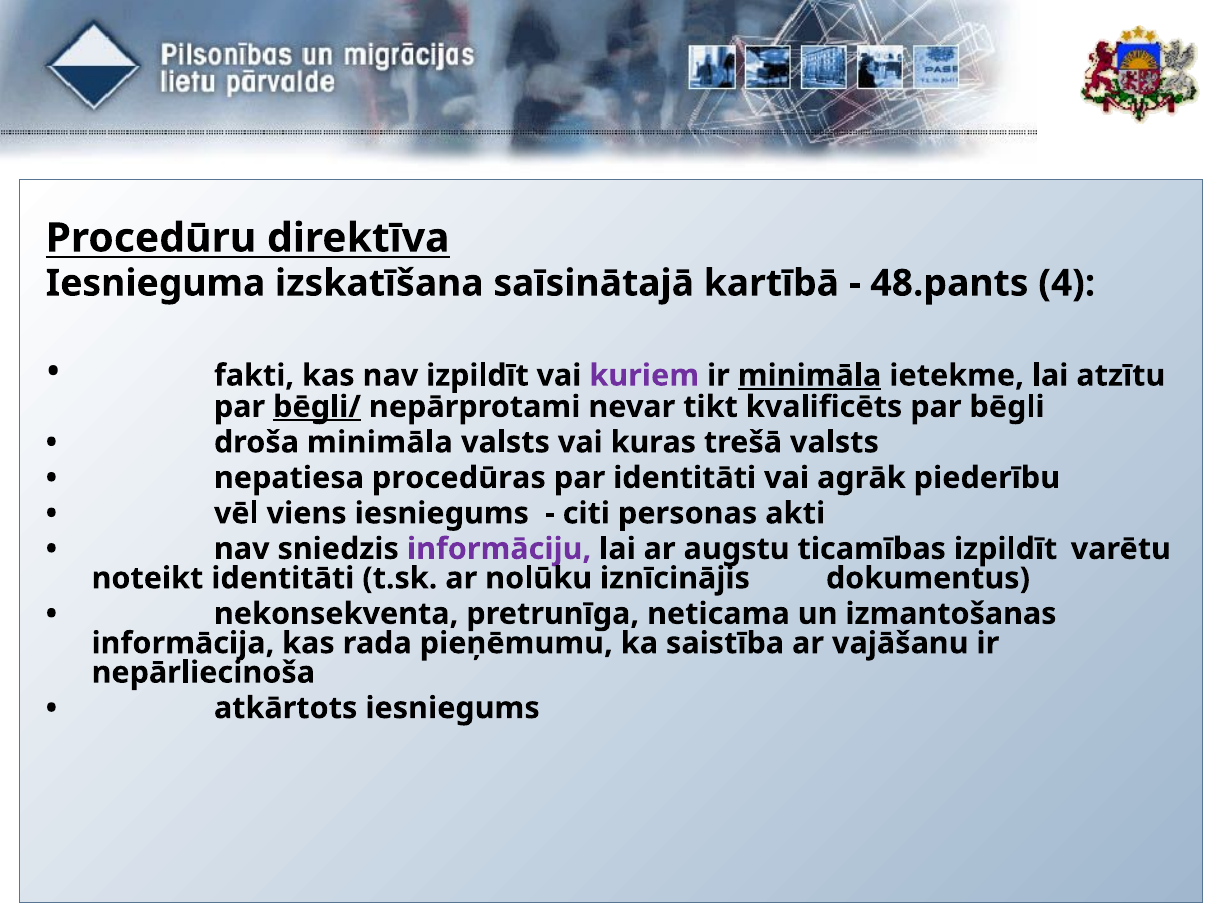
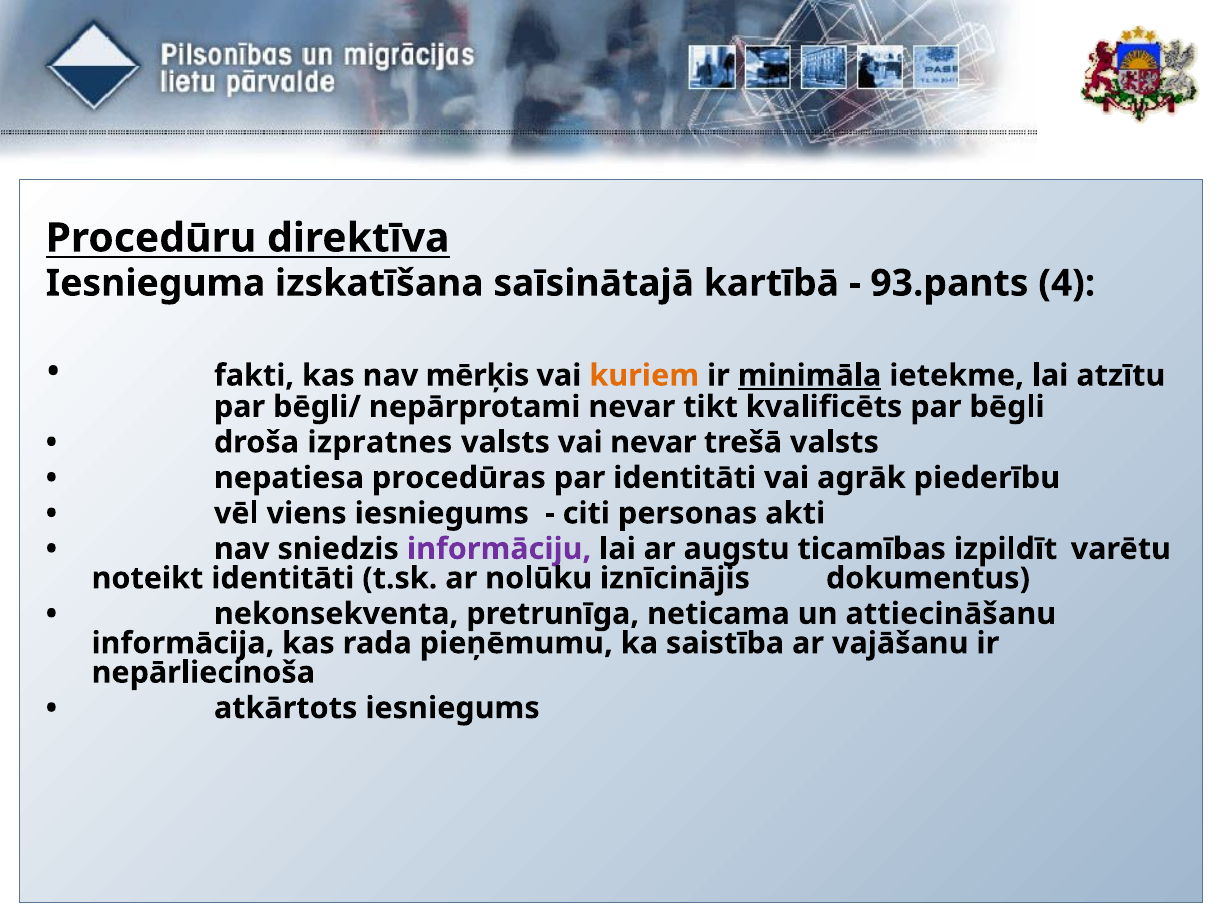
48.pants: 48.pants -> 93.pants (949, 283)
nav izpildīt: izpildīt -> mērķis (478, 375)
kuriem colour: purple -> orange (644, 375)
bēgli/ underline: present -> none (317, 407)
droša minimāla: minimāla -> izpratnes (380, 442)
vai kuras: kuras -> nevar (653, 442)
izmantošanas: izmantošanas -> attiecināšanu (951, 614)
